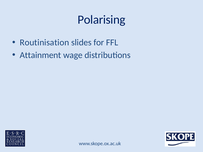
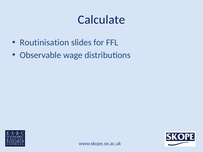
Polarising: Polarising -> Calculate (101, 20)
Attainment: Attainment -> Observable (40, 55)
